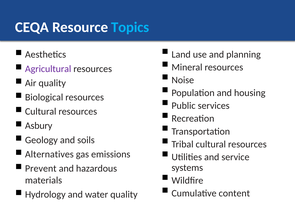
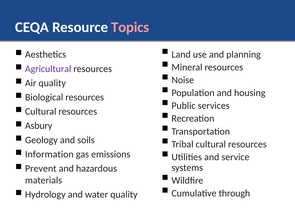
Topics colour: light blue -> pink (130, 27)
Alternatives: Alternatives -> Information (49, 154)
content: content -> through (234, 193)
